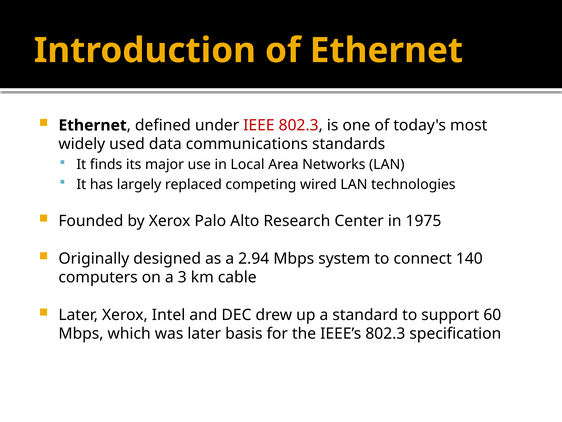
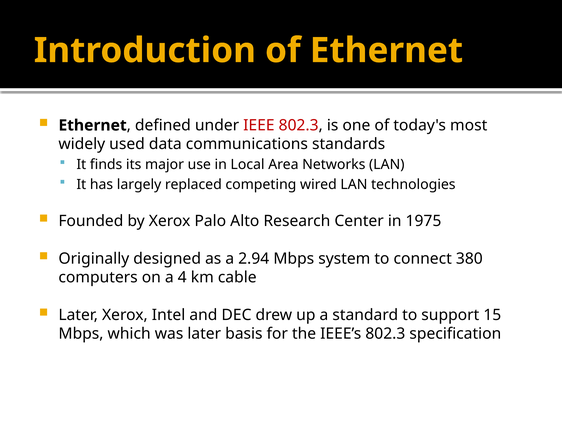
140: 140 -> 380 (469, 258)
3: 3 -> 4 (182, 277)
60: 60 -> 15 (492, 315)
